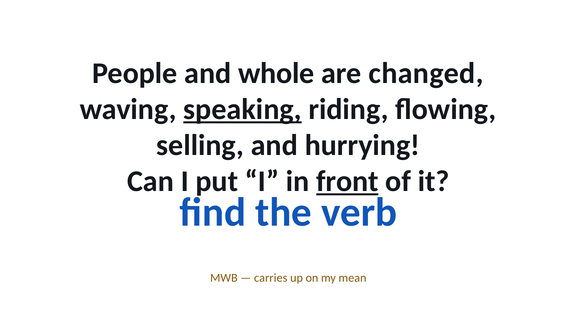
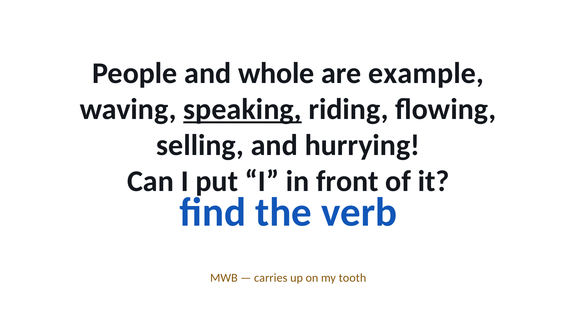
changed: changed -> example (426, 73)
front underline: present -> none (347, 182)
mean: mean -> tooth (352, 278)
